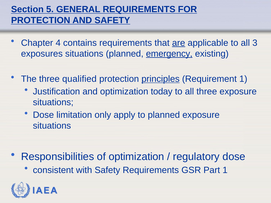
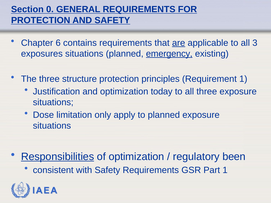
5: 5 -> 0 (50, 9)
4: 4 -> 6 (58, 43)
qualified: qualified -> structure (79, 79)
principles underline: present -> none (161, 79)
Responsibilities underline: none -> present (58, 157)
regulatory dose: dose -> been (234, 157)
